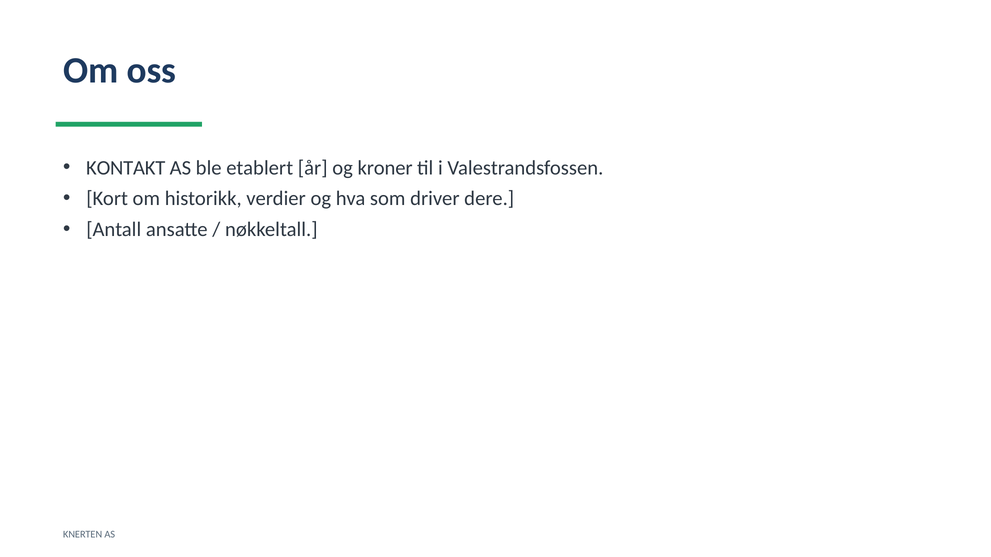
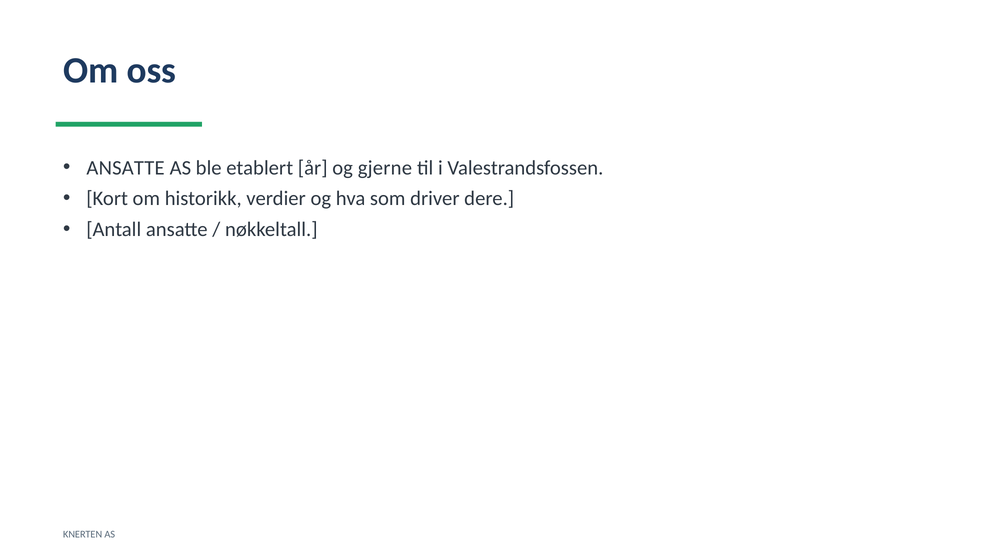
KONTAKT: KONTAKT -> ANSATTE (126, 168)
kroner: kroner -> gjerne (385, 168)
